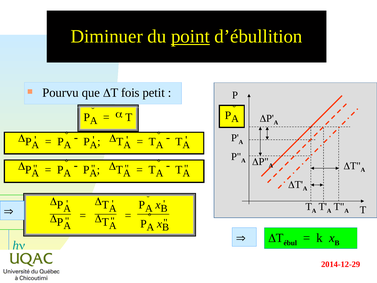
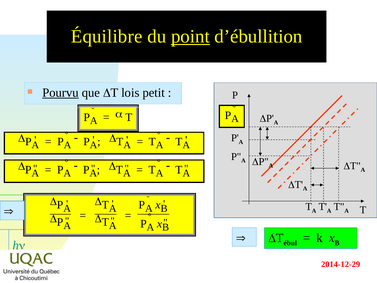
Diminuer: Diminuer -> Équilibre (107, 36)
Pourvu underline: none -> present (60, 93)
fois: fois -> lois (130, 93)
